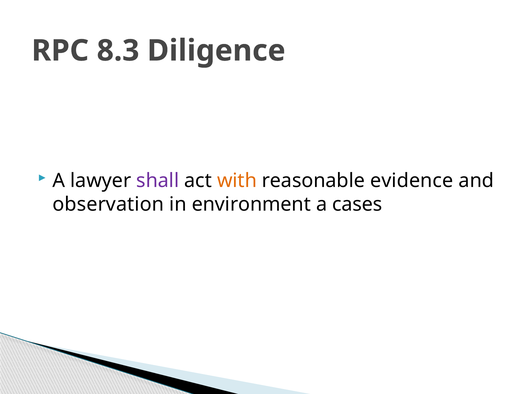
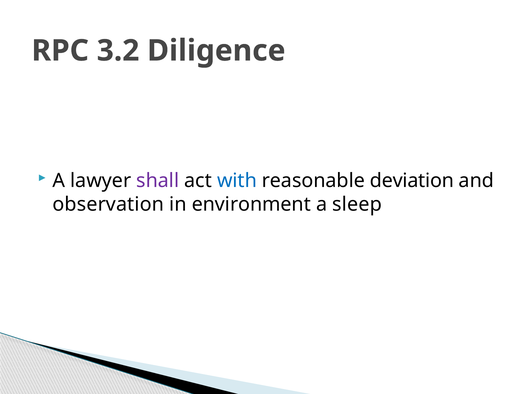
8.3: 8.3 -> 3.2 (118, 51)
with colour: orange -> blue (237, 181)
evidence: evidence -> deviation (412, 181)
cases: cases -> sleep (357, 205)
